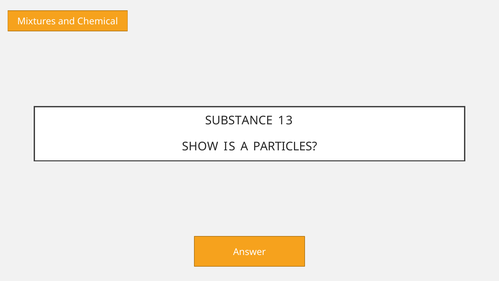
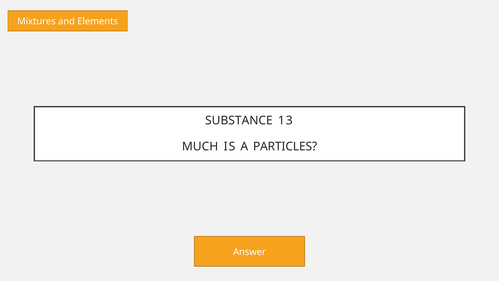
Chemical: Chemical -> Elements (98, 21)
SHOW: SHOW -> MUCH (200, 146)
